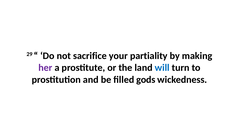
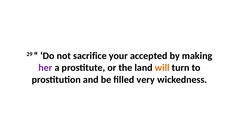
partiality: partiality -> accepted (149, 56)
will colour: blue -> orange (162, 68)
gods: gods -> very (146, 80)
